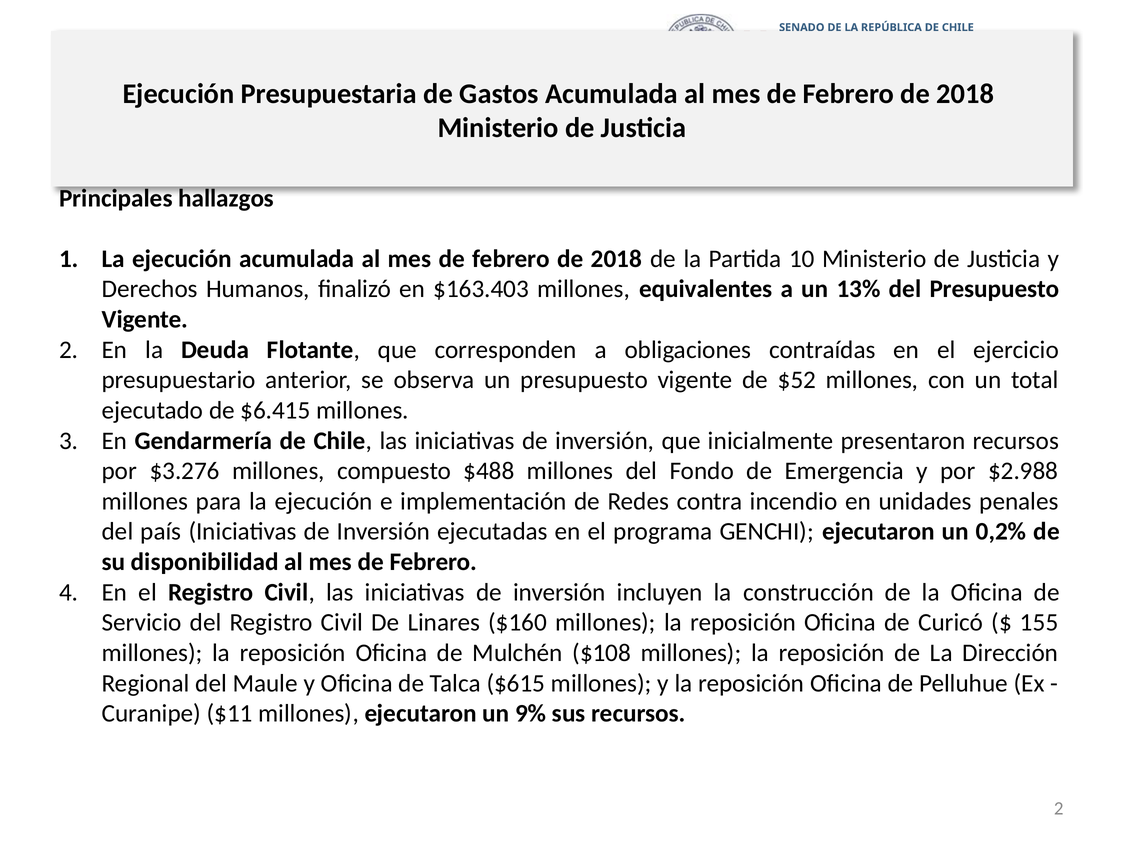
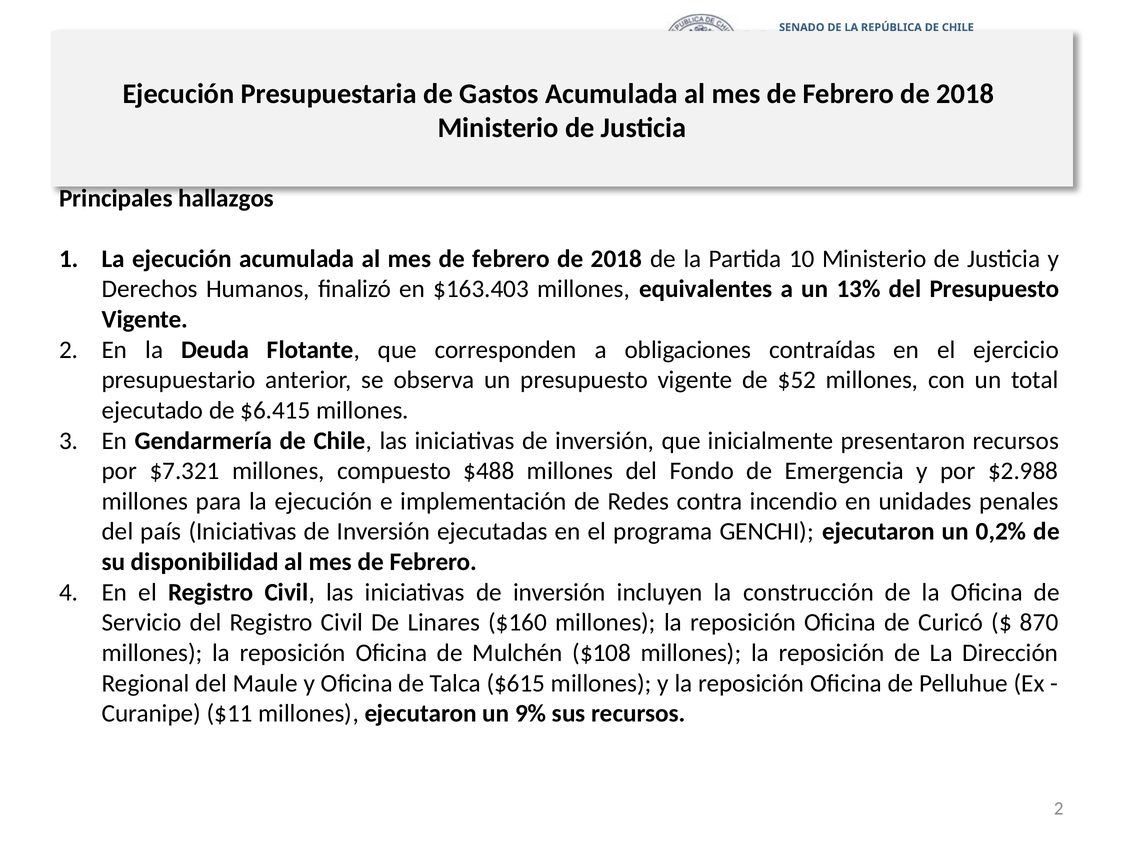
$3.276: $3.276 -> $7.321 (185, 471)
155: 155 -> 870 (1039, 622)
